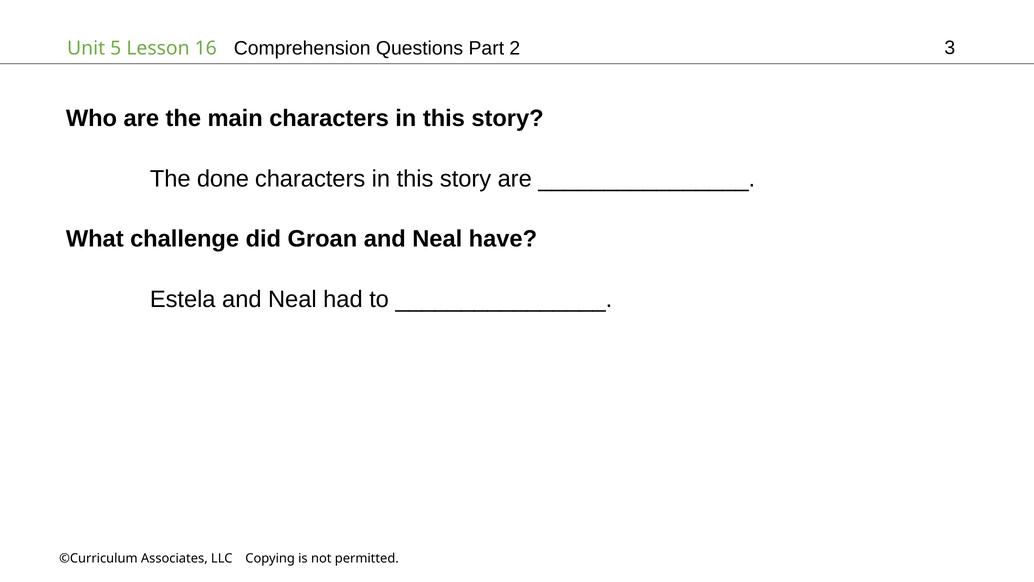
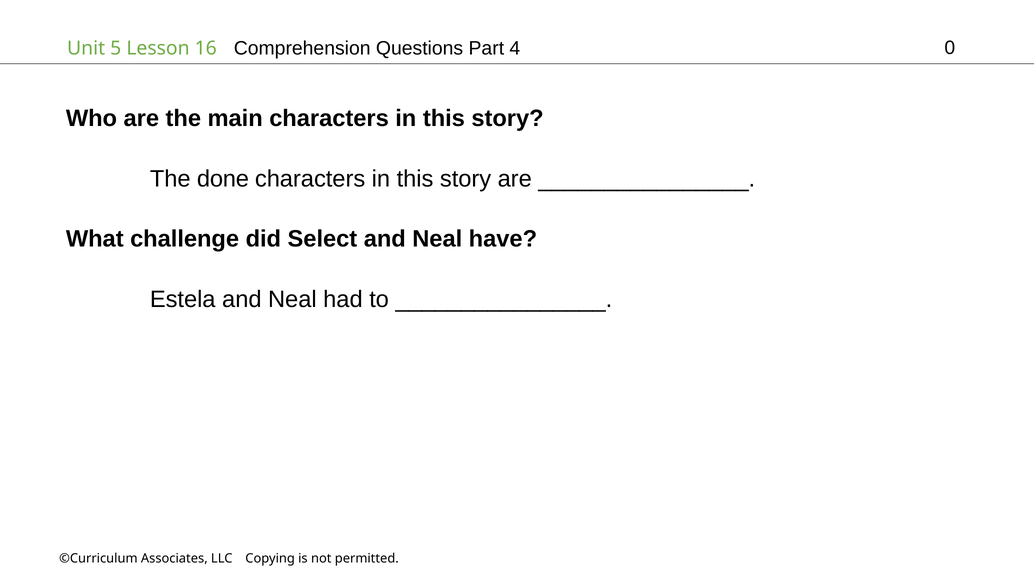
2: 2 -> 4 (515, 48)
3: 3 -> 0 (950, 48)
Groan: Groan -> Select (322, 239)
